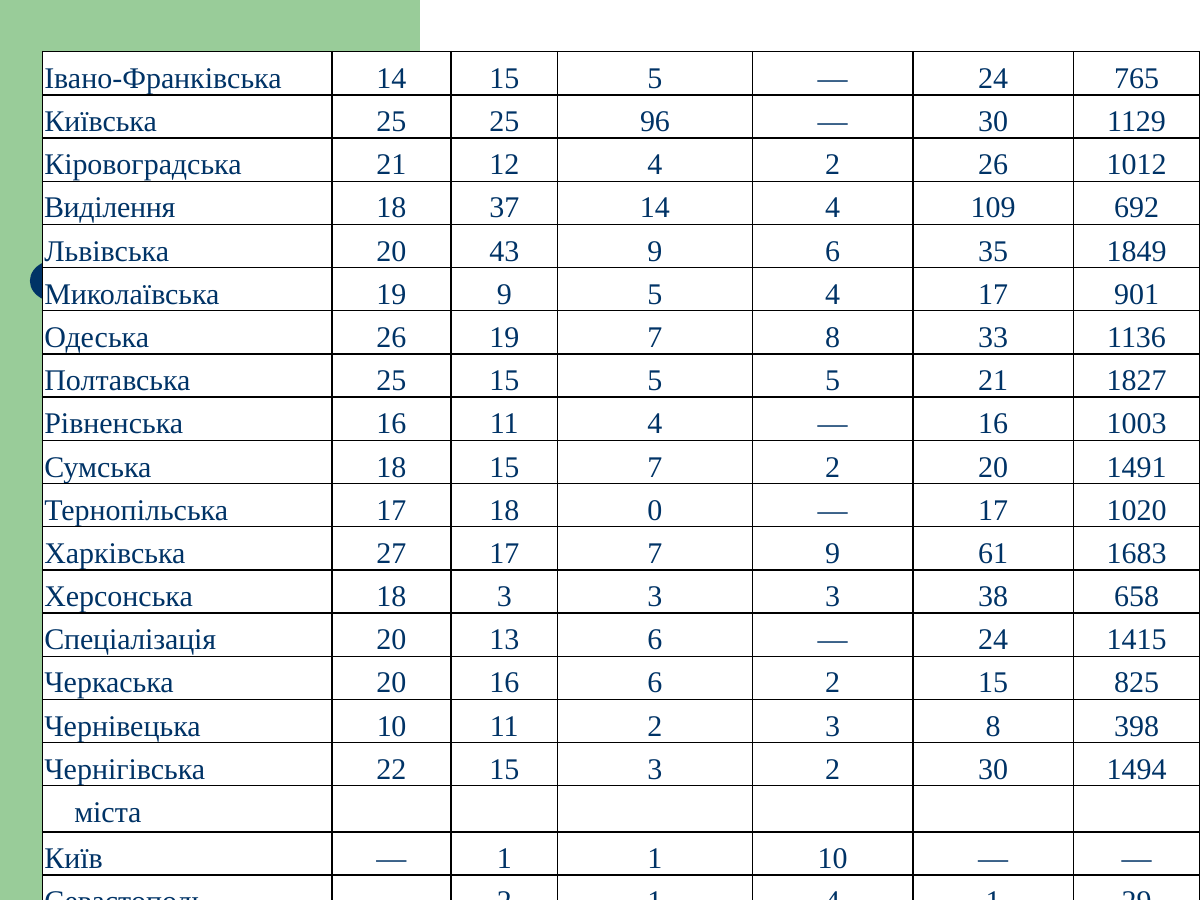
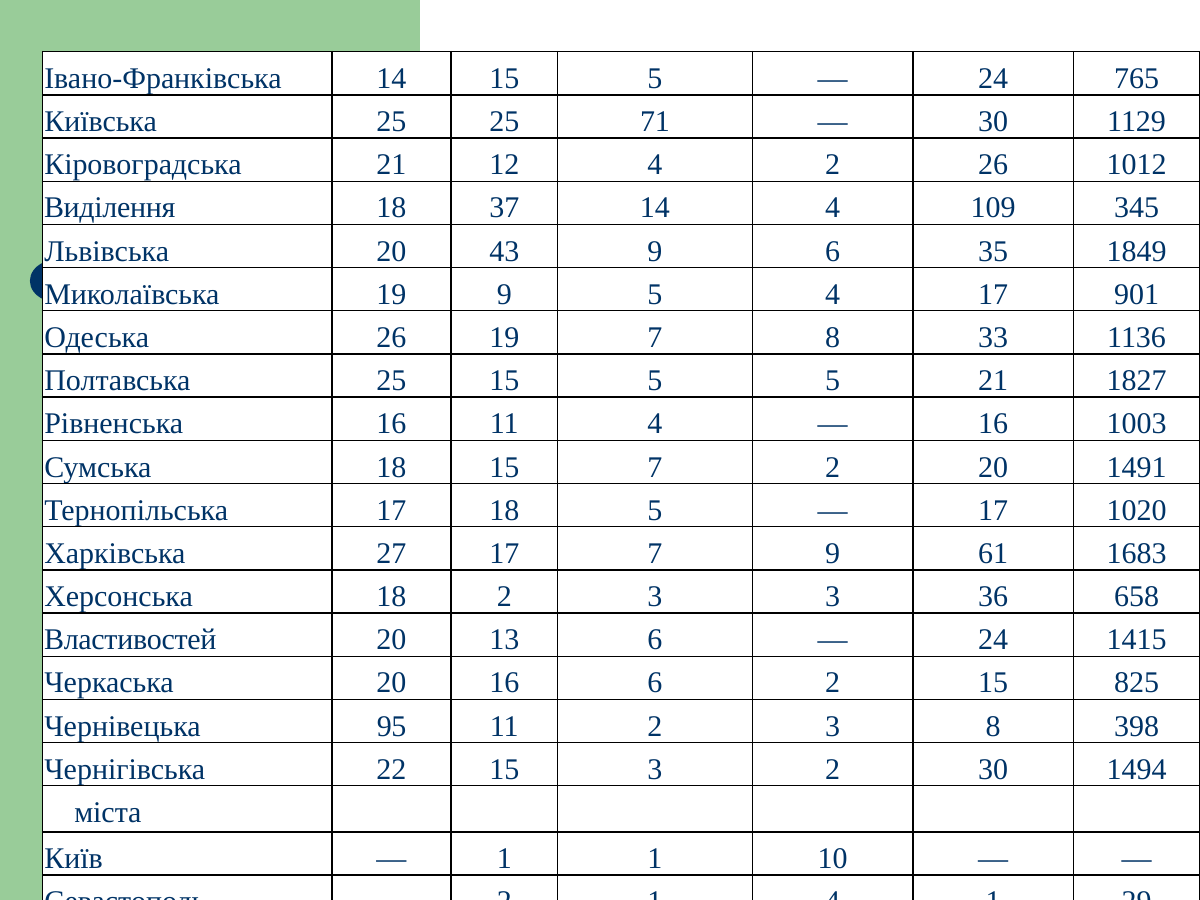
96: 96 -> 71 (655, 122)
692: 692 -> 345 (1137, 208)
18 0: 0 -> 5 (655, 510)
18 3: 3 -> 2 (504, 597)
38: 38 -> 36 (993, 597)
Спеціалізація: Спеціалізація -> Властивостей (130, 640)
Чернівецька 10: 10 -> 95 (392, 726)
